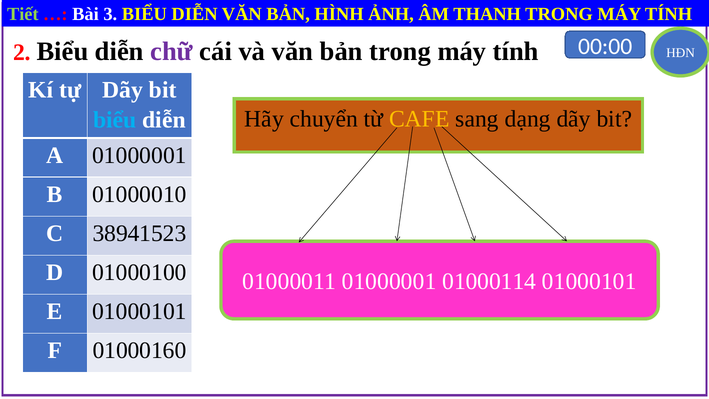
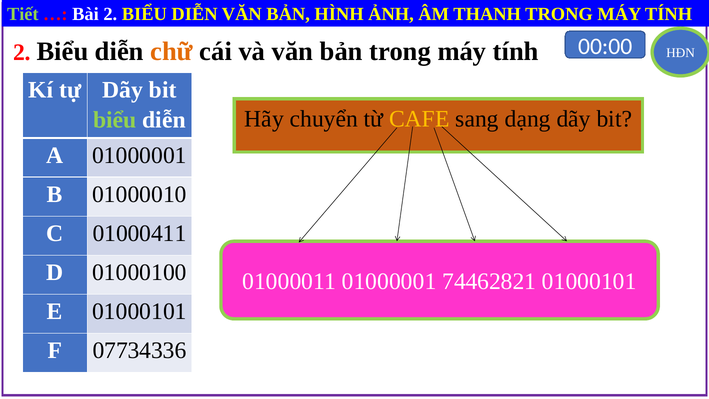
Bài 3: 3 -> 2 (110, 14)
chữ colour: purple -> orange (172, 52)
biểu colour: light blue -> light green (115, 120)
38941523: 38941523 -> 01000411 (139, 233)
01000114: 01000114 -> 74462821 (489, 282)
01000160: 01000160 -> 07734336 (139, 350)
